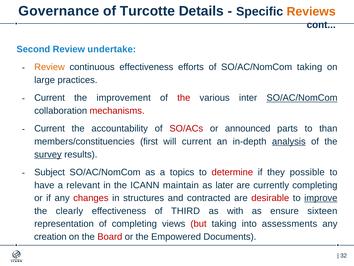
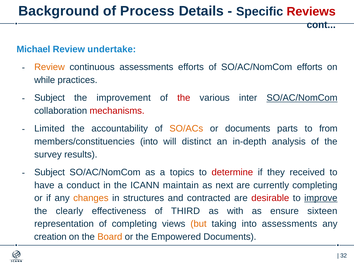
Governance: Governance -> Background (59, 11)
Turcotte: Turcotte -> Process (147, 11)
Reviews colour: orange -> red (311, 11)
Second: Second -> Michael (33, 49)
continuous effectiveness: effectiveness -> assessments (146, 67)
SO/AC/NomCom taking: taking -> efforts (310, 67)
large: large -> while (45, 80)
Current: Current -> Subject (50, 98)
Current: Current -> Limited (49, 128)
SO/ACs colour: red -> orange (186, 128)
or announced: announced -> documents (248, 128)
than: than -> from (328, 128)
members/constituencies first: first -> into (149, 141)
will current: current -> distinct (197, 141)
analysis underline: present -> none (289, 141)
survey underline: present -> none (48, 154)
possible: possible -> received (307, 172)
relevant: relevant -> conduct (83, 185)
later: later -> next (224, 185)
changes colour: red -> orange (91, 198)
but colour: red -> orange (199, 223)
Board colour: red -> orange (110, 236)
